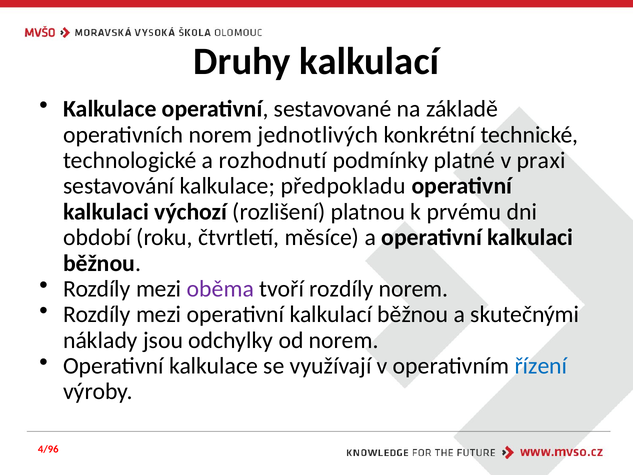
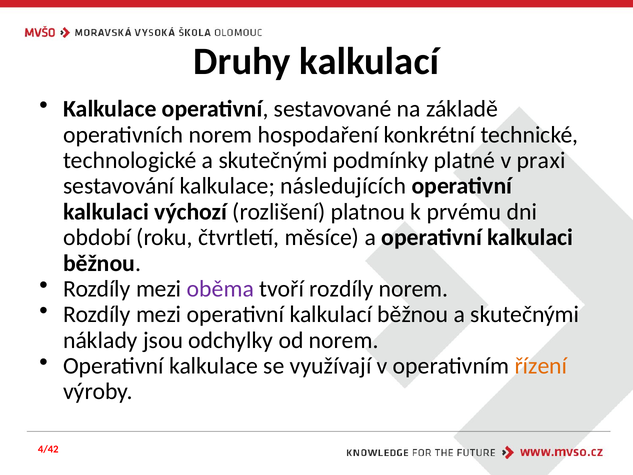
jednotlivých: jednotlivých -> hospodaření (318, 135)
technologické a rozhodnutí: rozhodnutí -> skutečnými (273, 160)
předpokladu: předpokladu -> následujících (343, 186)
řízení colour: blue -> orange (541, 366)
4/96: 4/96 -> 4/42 (48, 449)
